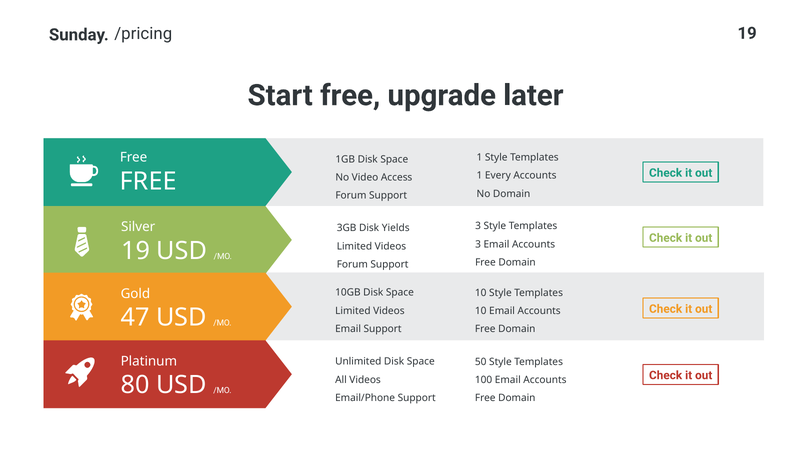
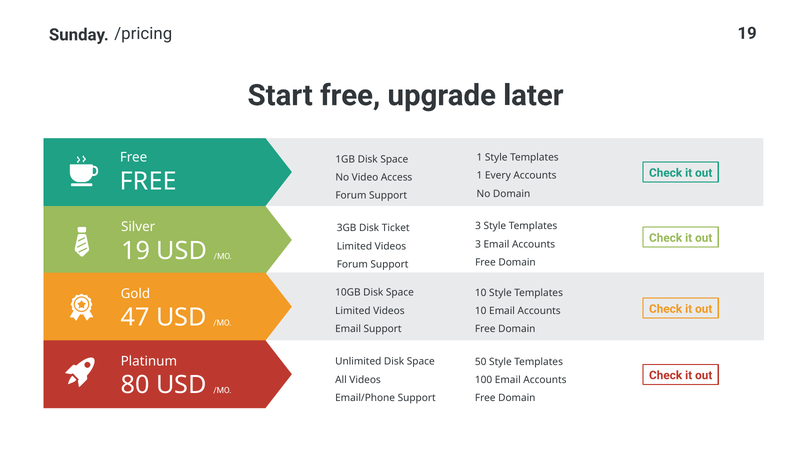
Yields: Yields -> Ticket (396, 228)
